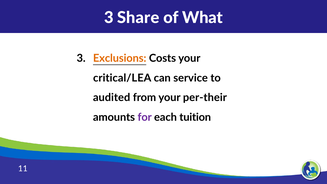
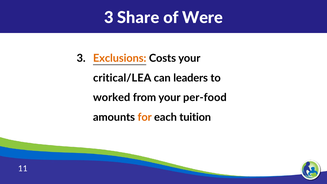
What: What -> Were (202, 18)
service: service -> leaders (191, 78)
audited: audited -> worked (112, 98)
per-their: per-their -> per-food (205, 98)
for colour: purple -> orange (145, 117)
